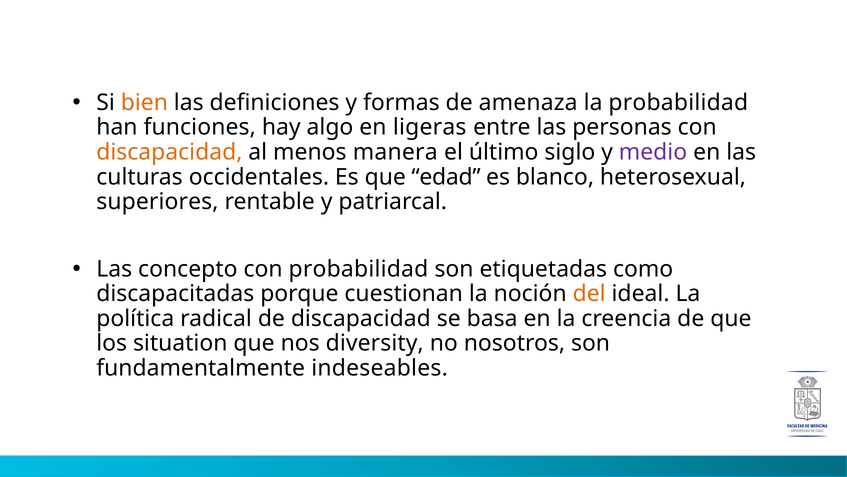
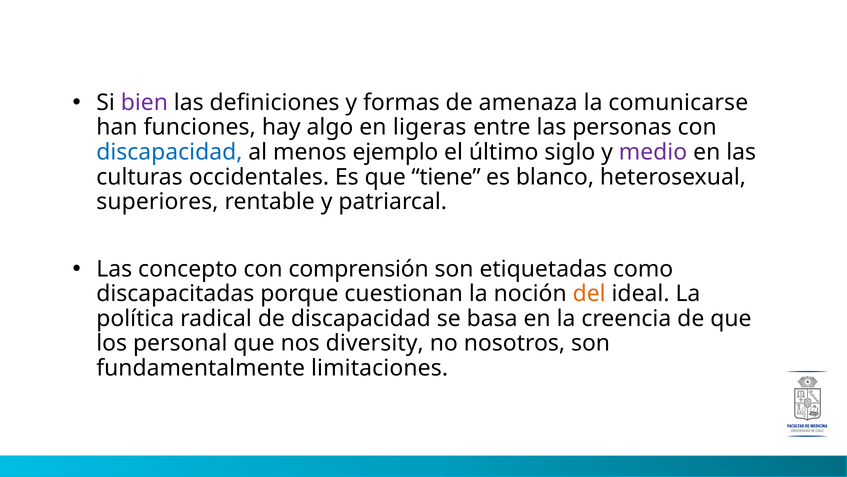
bien colour: orange -> purple (144, 102)
la probabilidad: probabilidad -> comunicarse (678, 102)
discapacidad colour: orange -> blue (169, 152)
manera: manera -> ejemplo (395, 152)
edad: edad -> tiene (446, 177)
con probabilidad: probabilidad -> comprensión (359, 269)
situation: situation -> personal (180, 343)
indeseables: indeseables -> limitaciones (380, 368)
